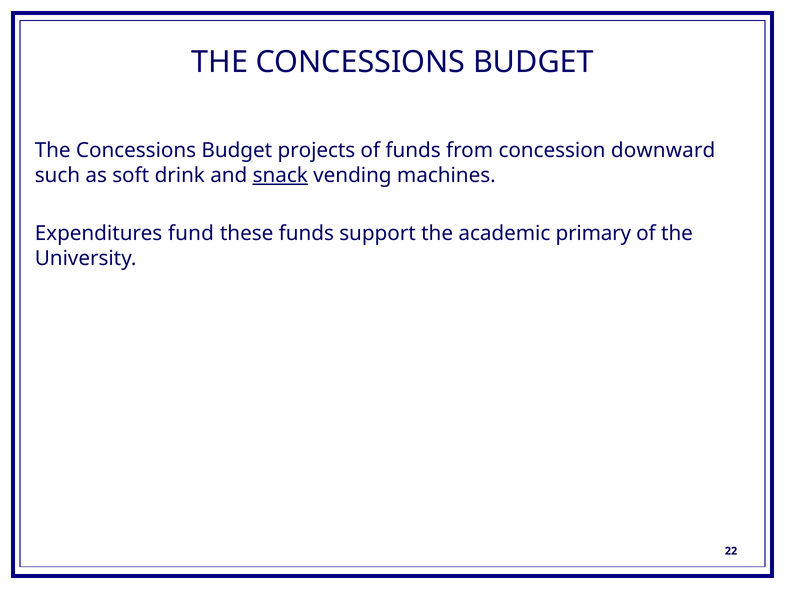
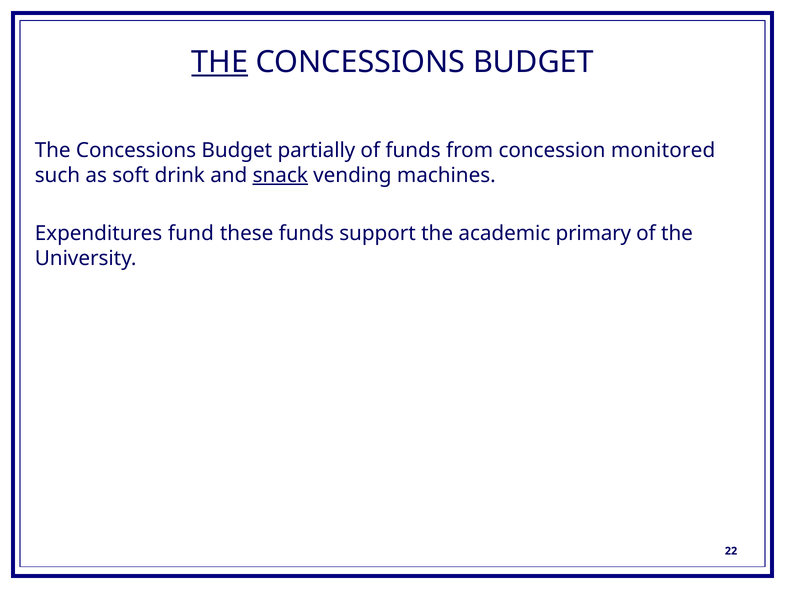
THE underline: none -> present (220, 62)
projects: projects -> partially (316, 151)
downward: downward -> monitored (663, 151)
